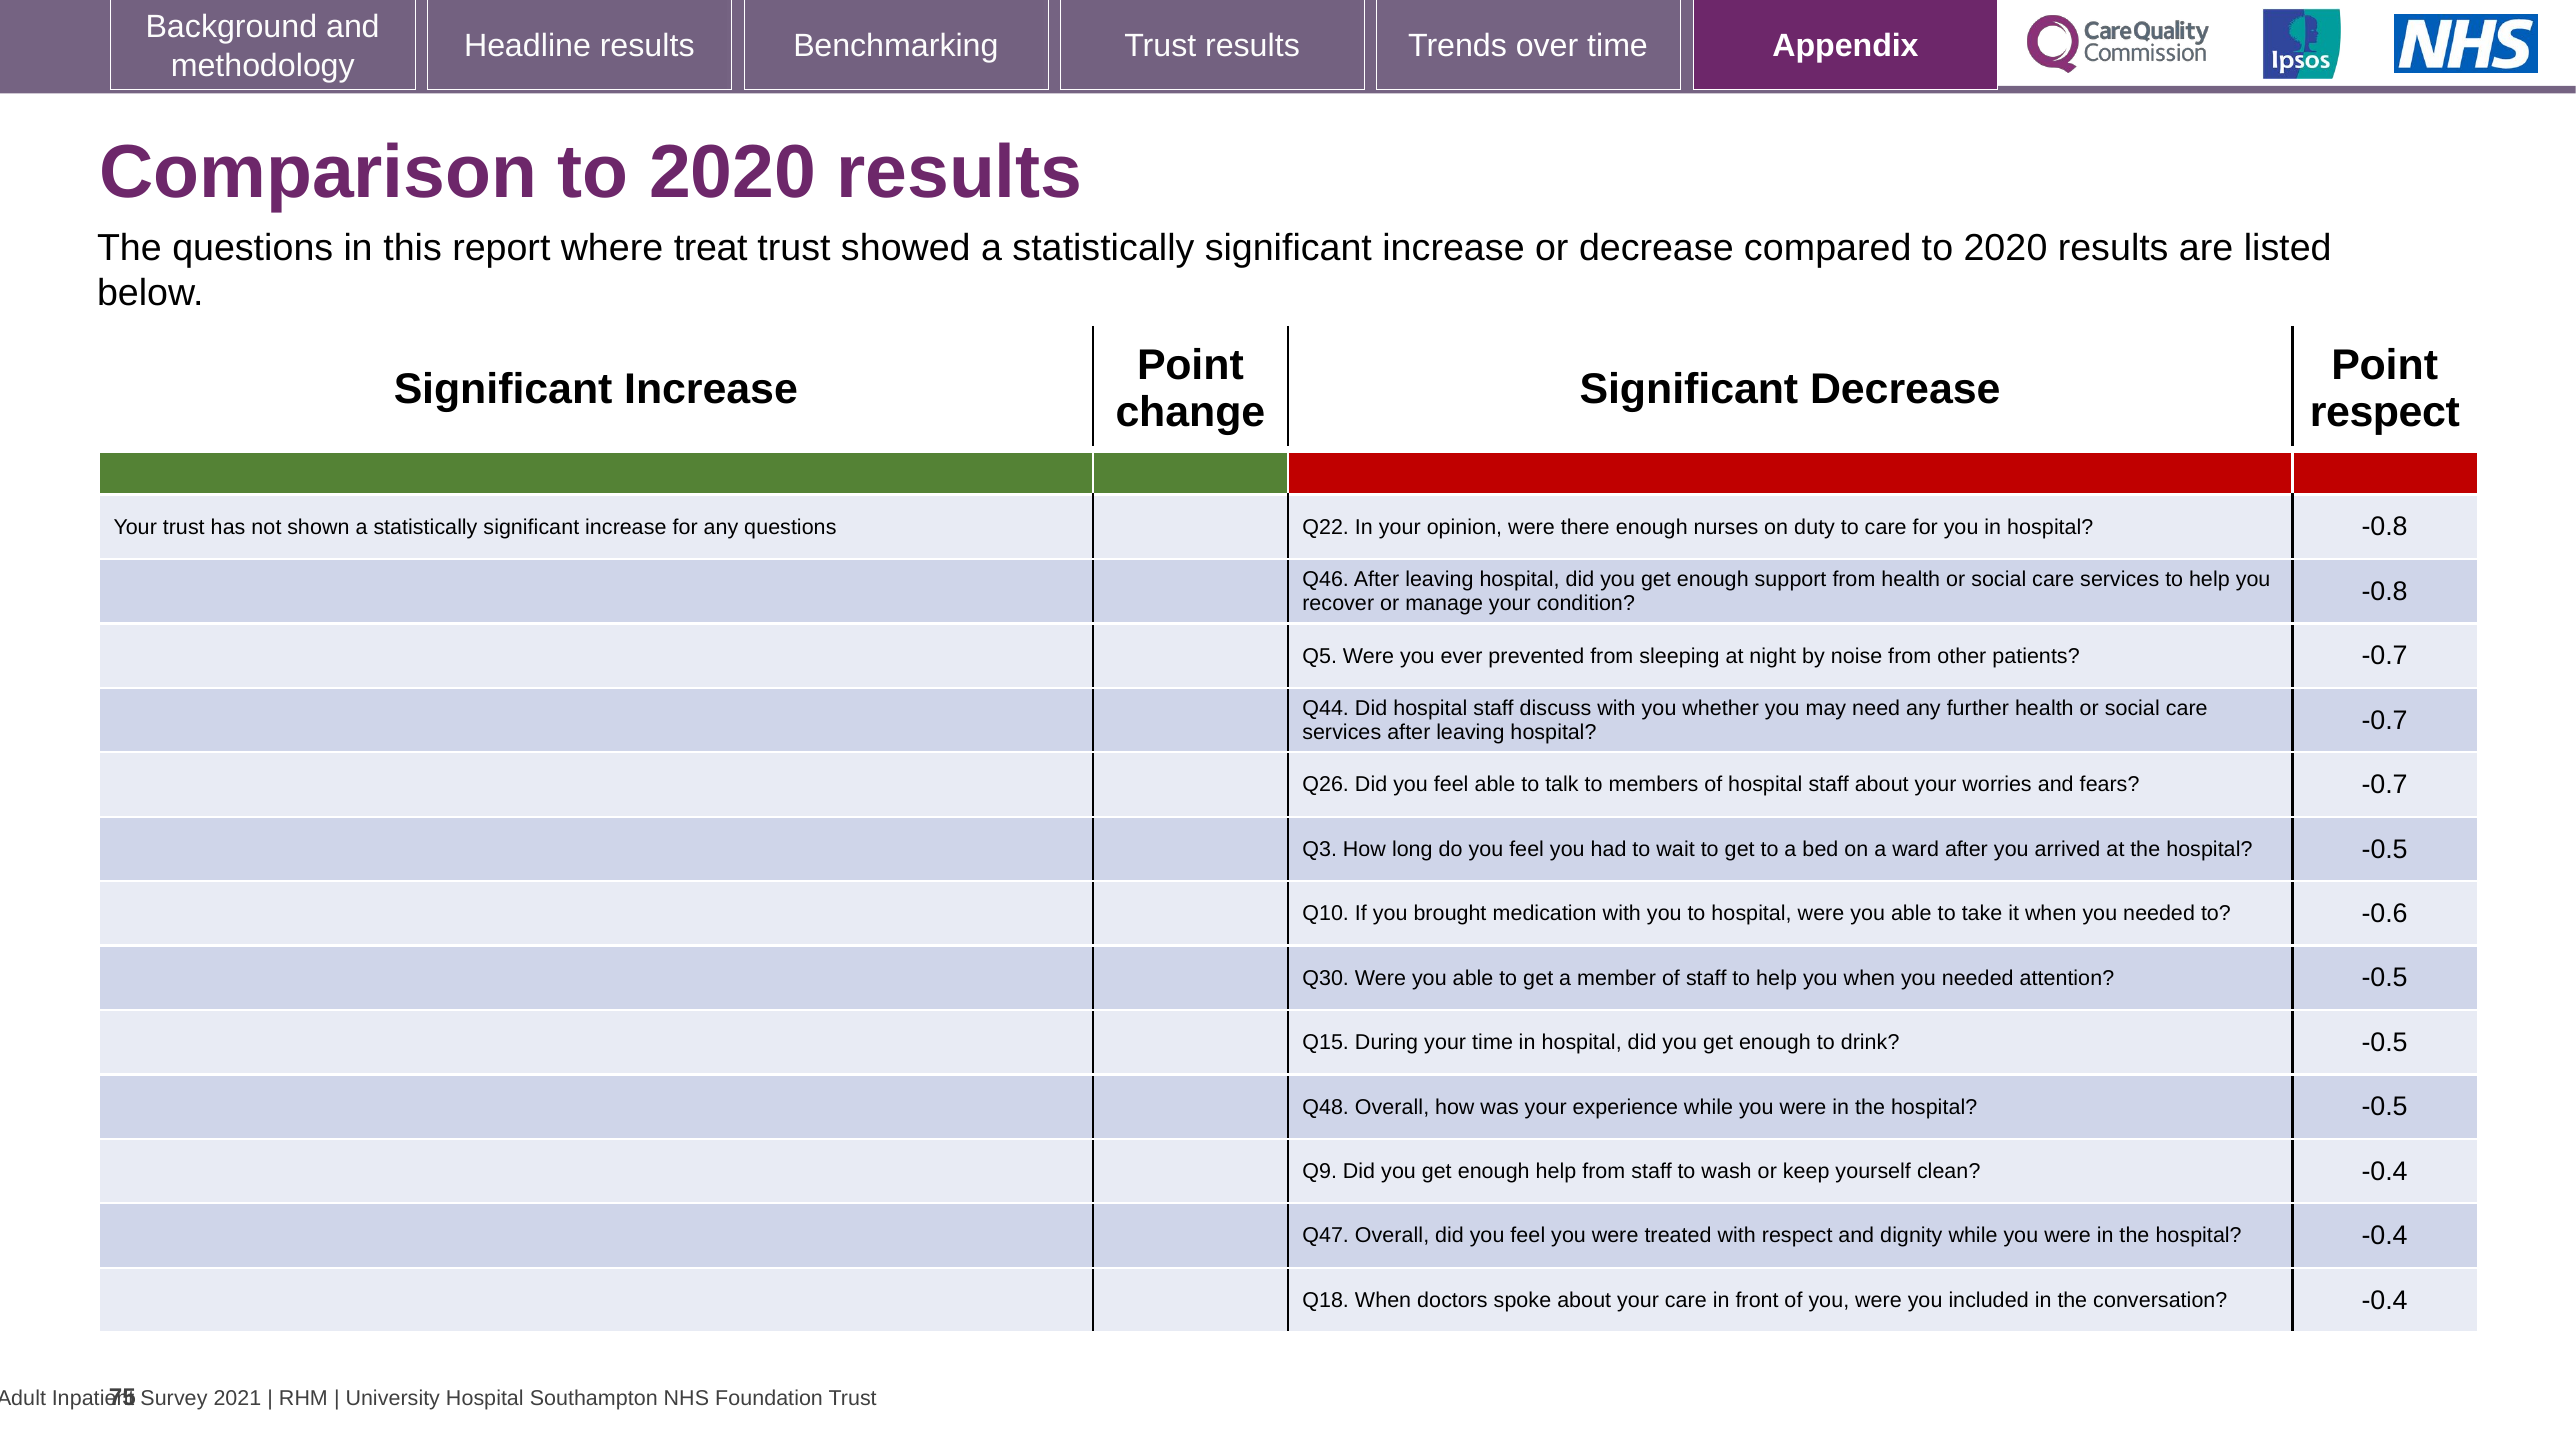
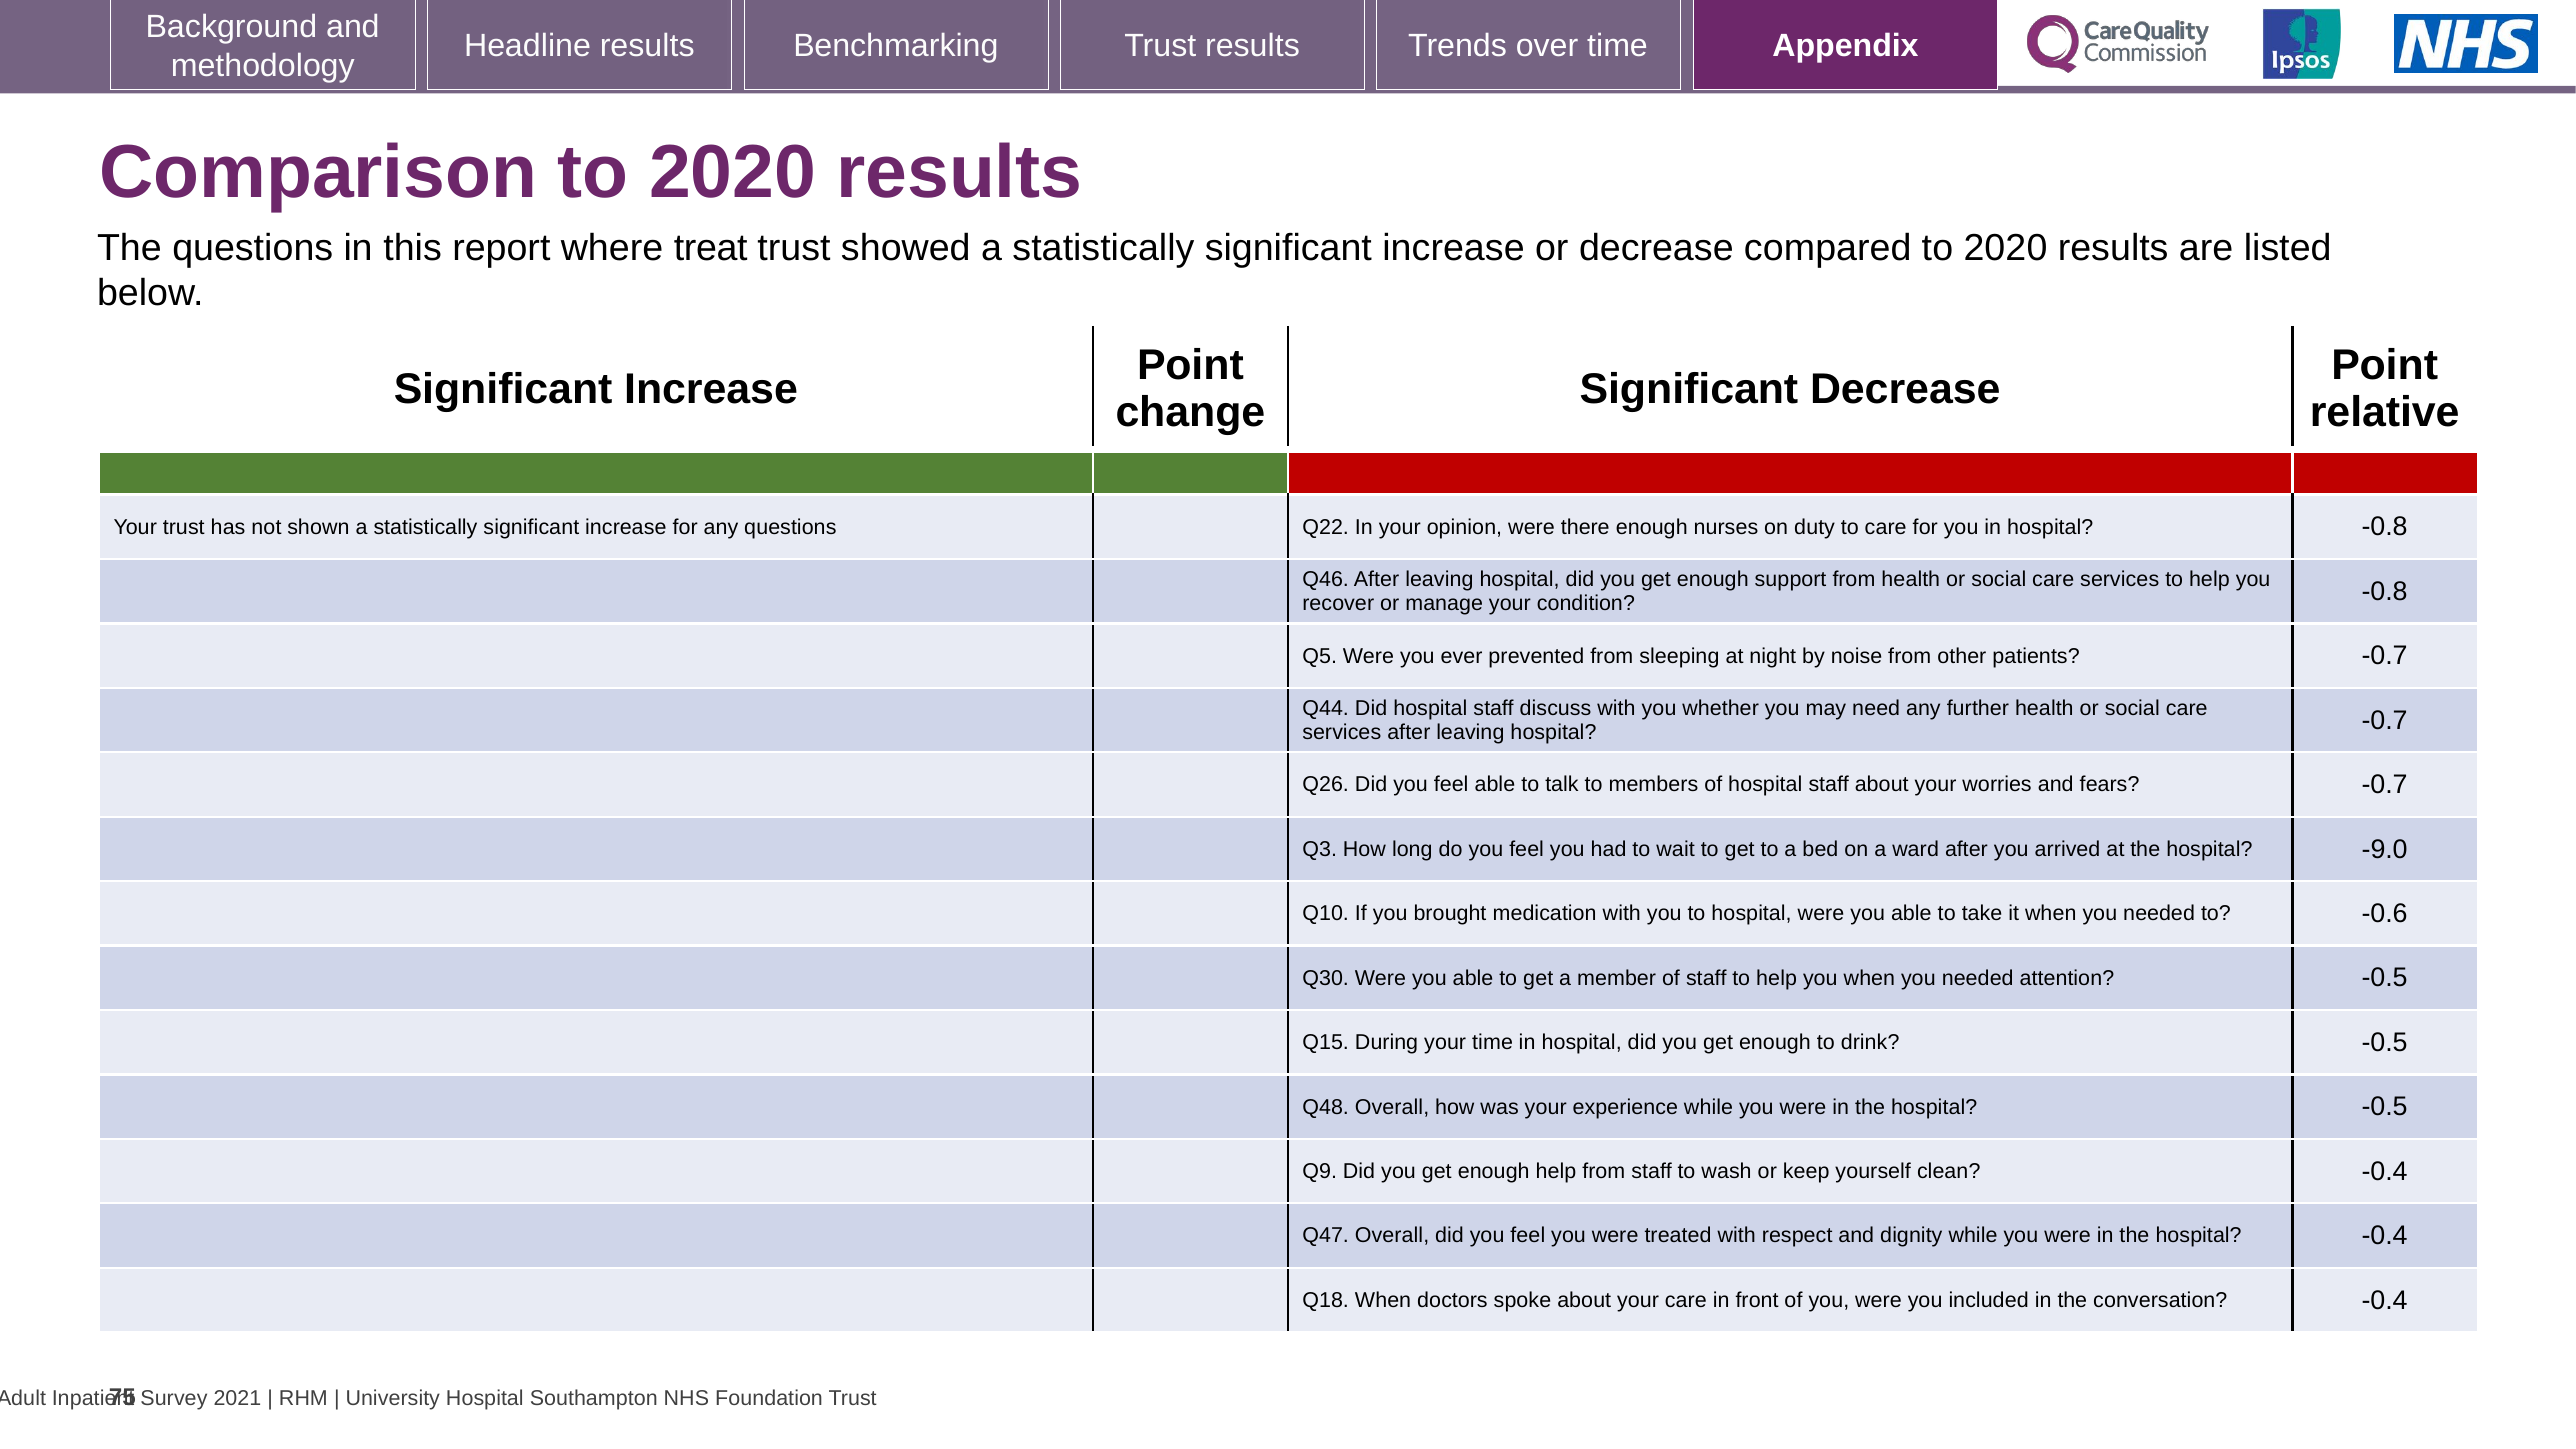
respect: respect -> relative (2385, 413)
at the hospital -0.5: -0.5 -> -9.0 (2385, 849)
